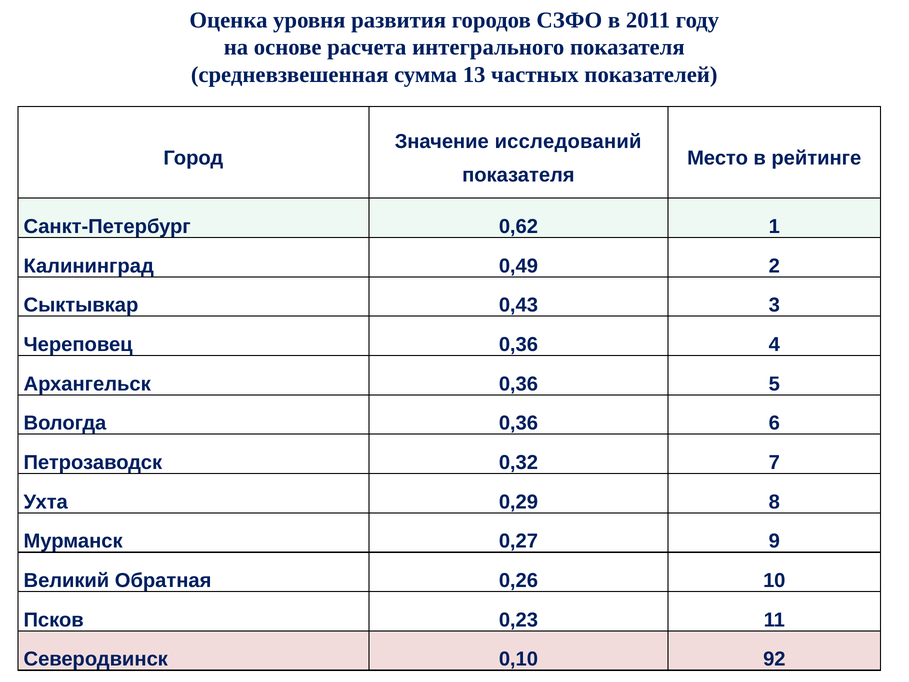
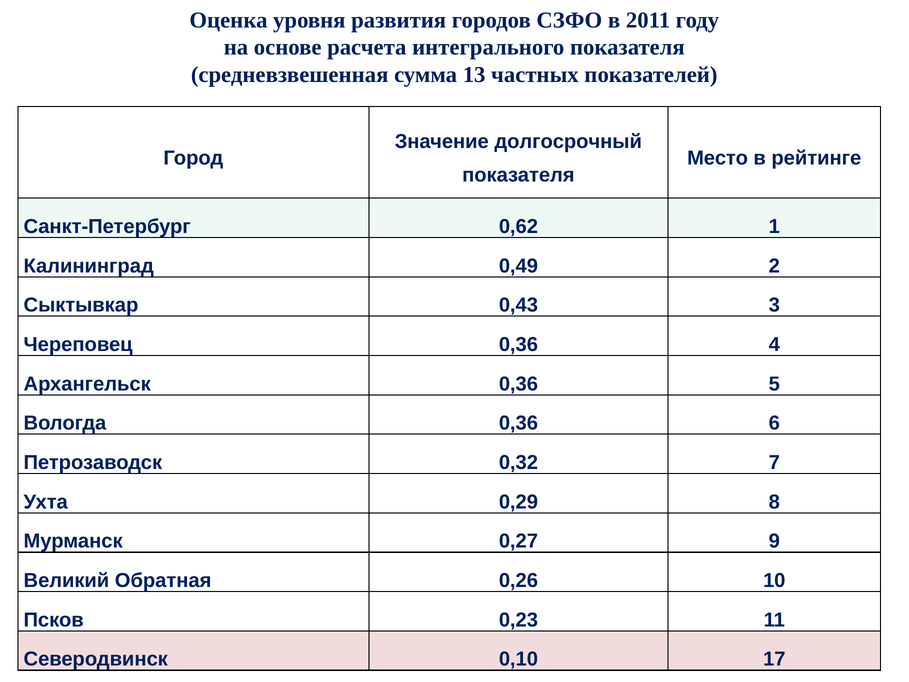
исследований: исследований -> долгосрочный (568, 141)
92: 92 -> 17 (774, 659)
